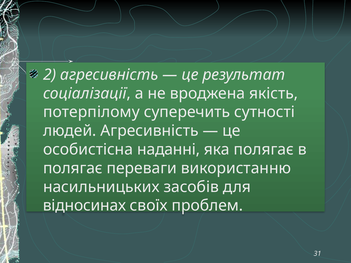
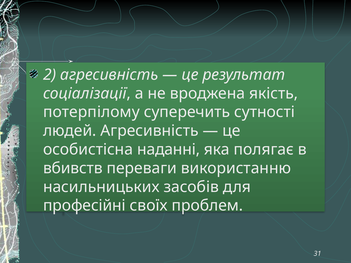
полягає: полягає -> вбивств (73, 168)
відносинах: відносинах -> професійні (84, 206)
